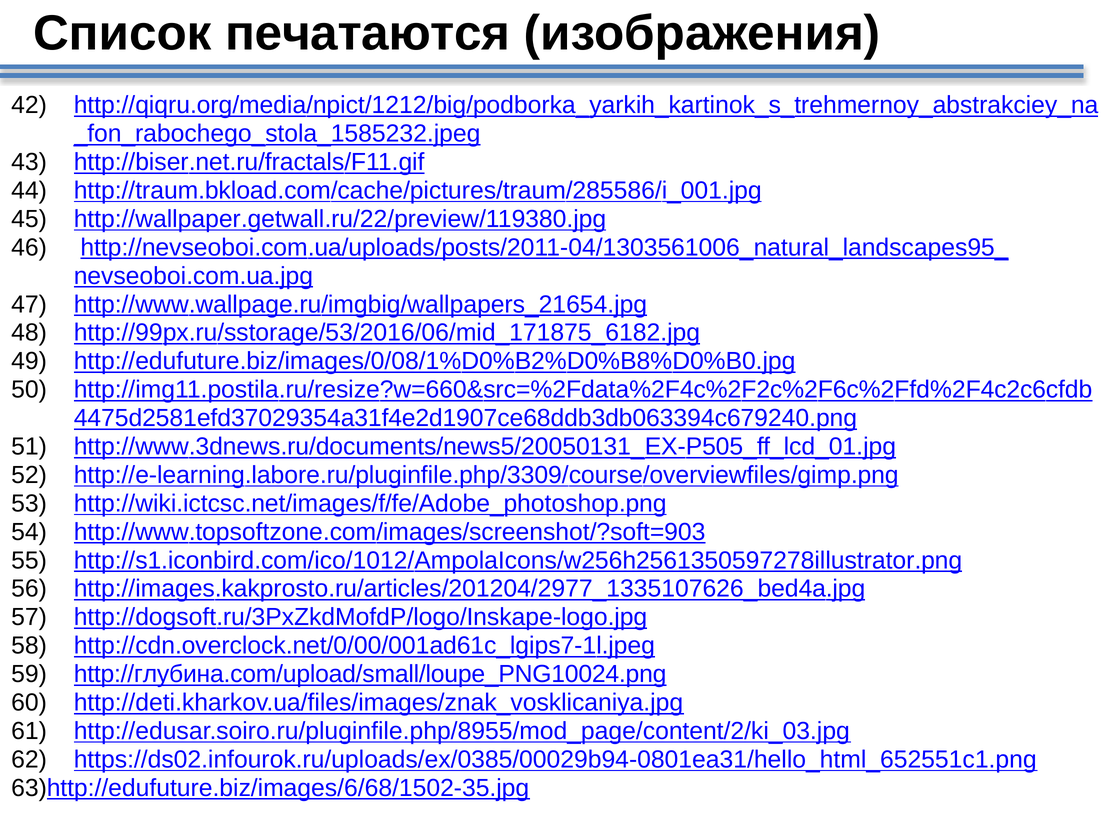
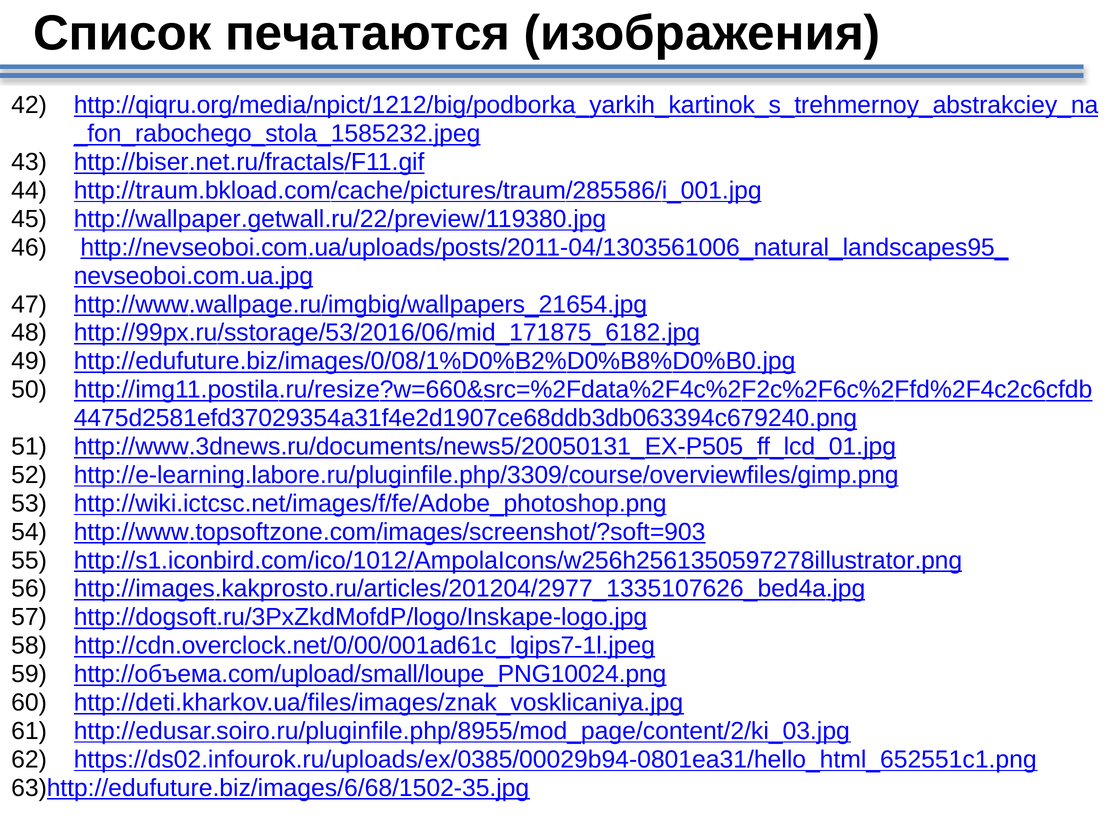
http://глубина.com/upload/small/loupe_PNG10024.png: http://глубина.com/upload/small/loupe_PNG10024.png -> http://объема.com/upload/small/loupe_PNG10024.png (370, 675)
